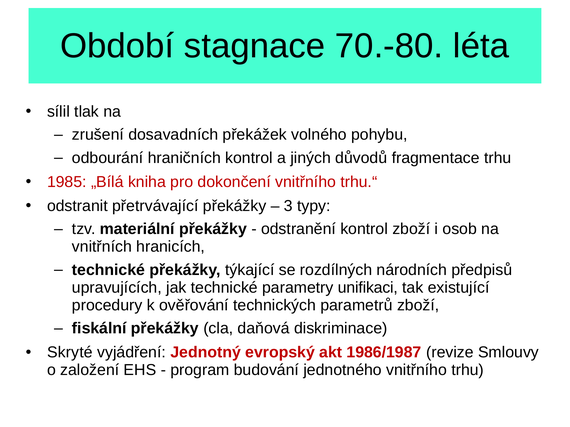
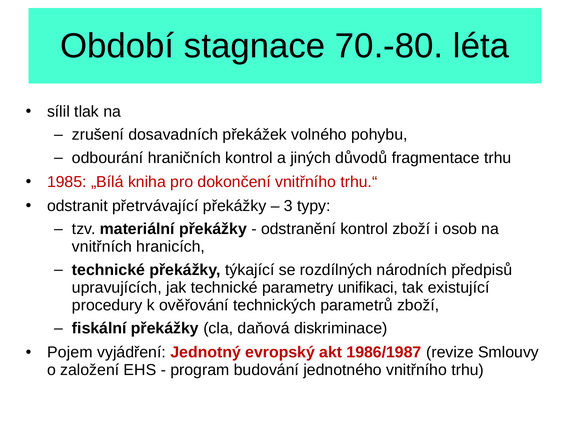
Skryté: Skryté -> Pojem (70, 353)
